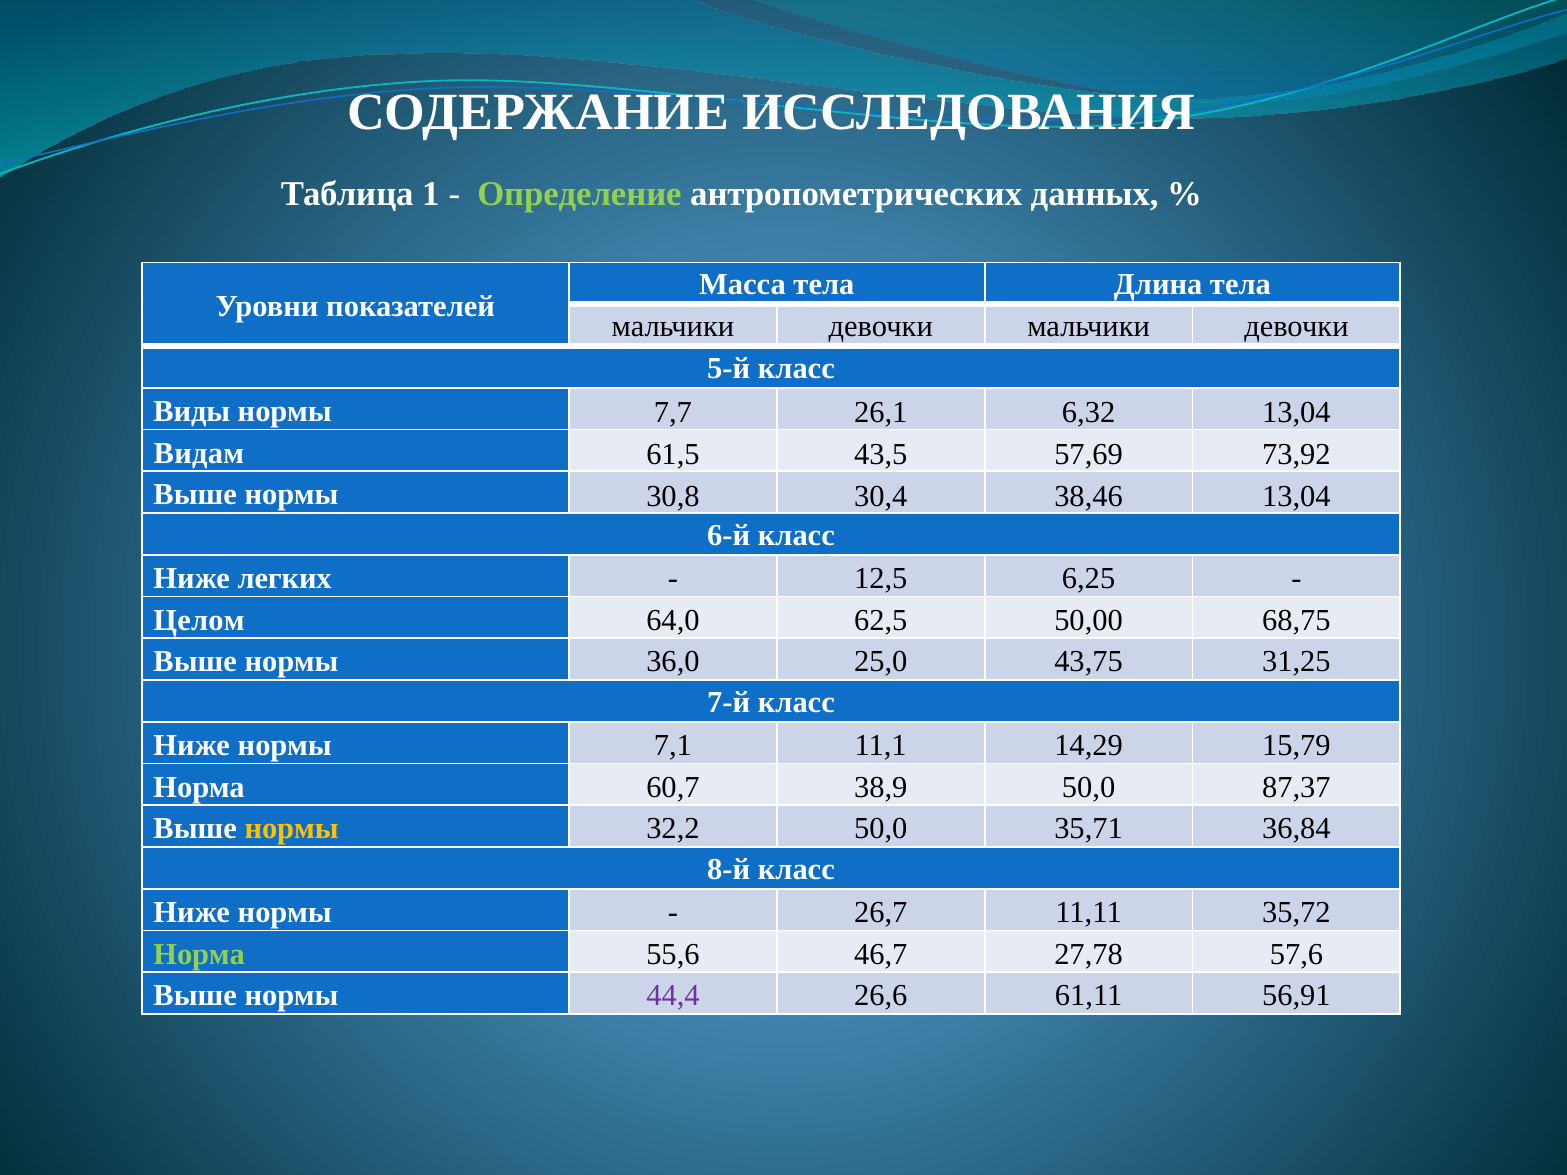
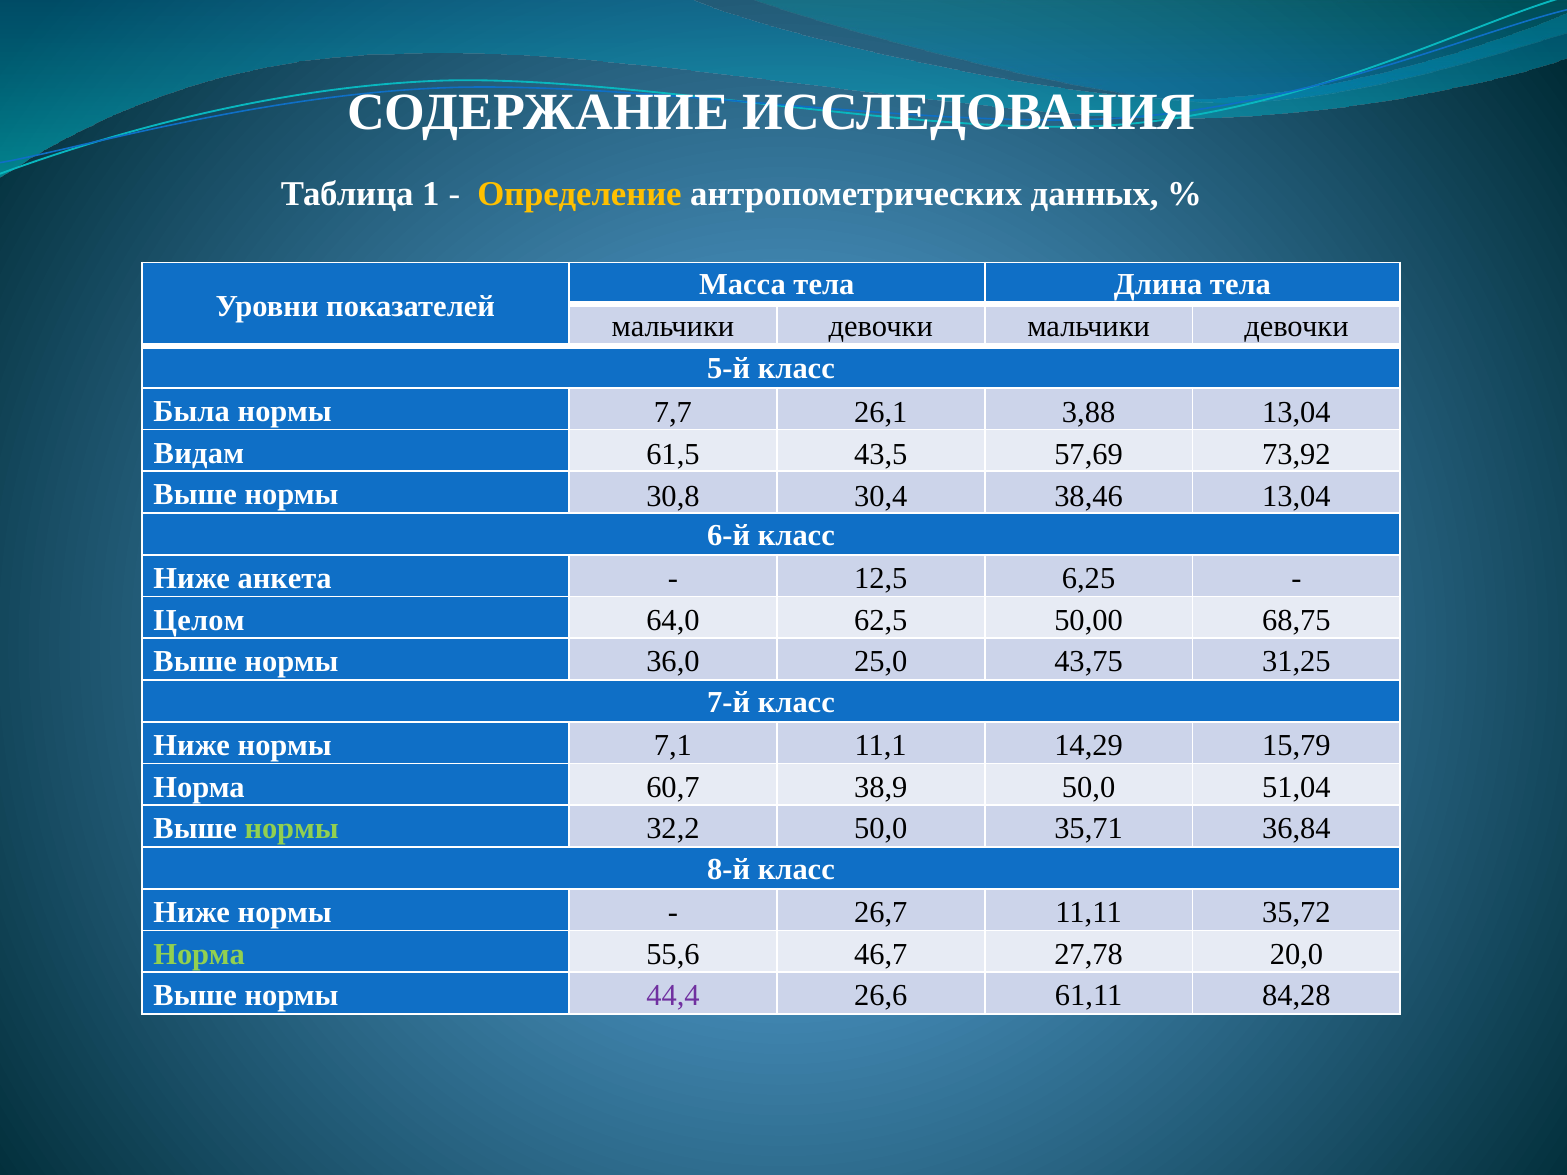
Определение colour: light green -> yellow (579, 194)
Виды: Виды -> Была (192, 411)
6,32: 6,32 -> 3,88 (1089, 413)
легких: легких -> анкета (285, 578)
87,37: 87,37 -> 51,04 (1296, 787)
нормы colour: yellow -> light green (292, 829)
57,6: 57,6 -> 20,0 (1296, 954)
56,91: 56,91 -> 84,28 (1296, 996)
